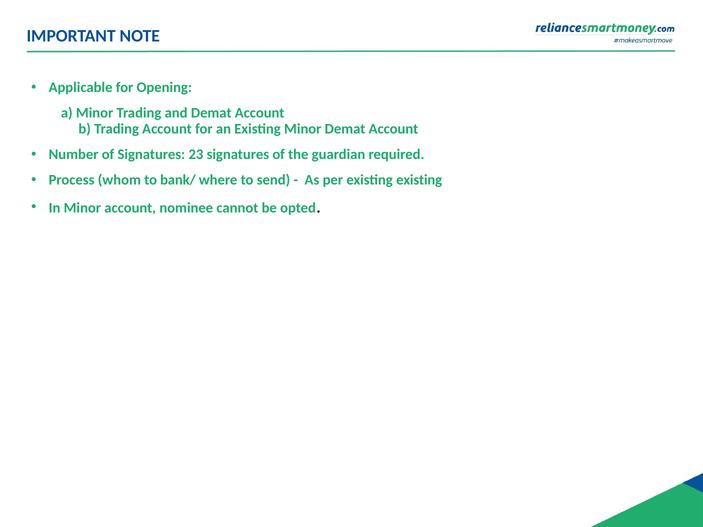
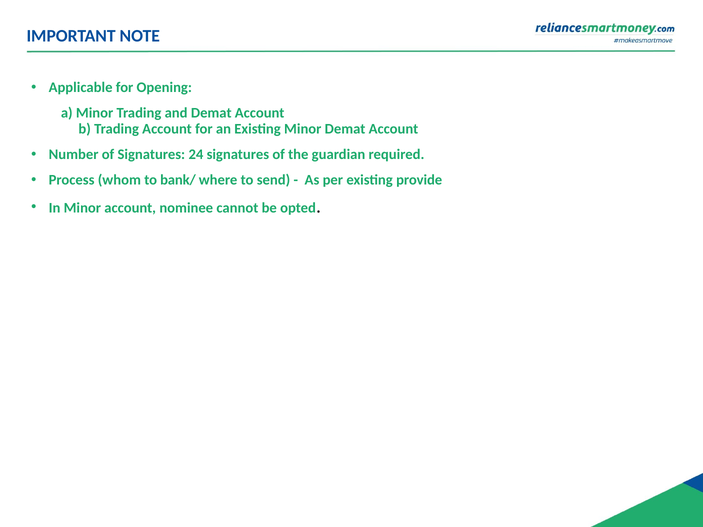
23: 23 -> 24 (196, 154)
existing existing: existing -> provide (419, 180)
